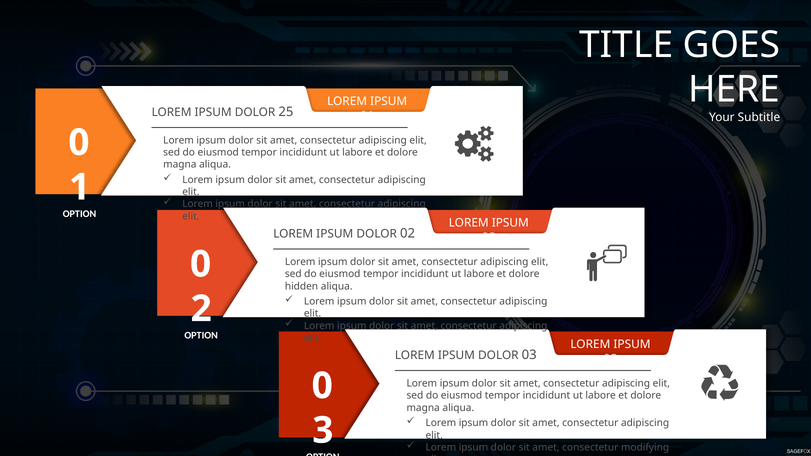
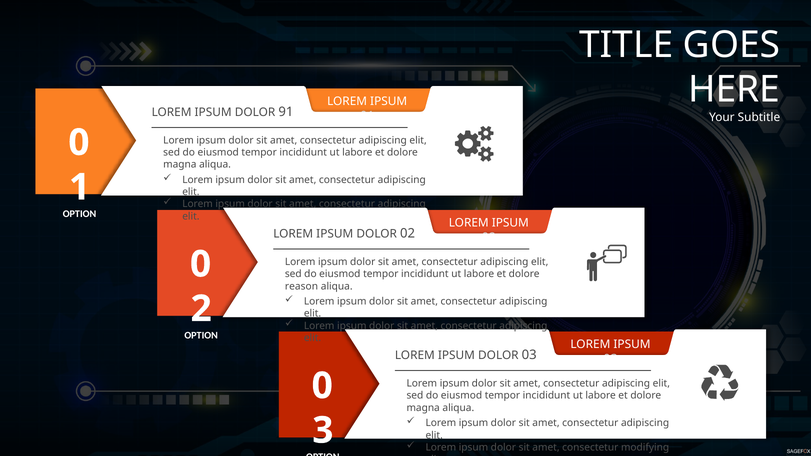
25: 25 -> 91 (286, 112)
hidden: hidden -> reason (301, 286)
